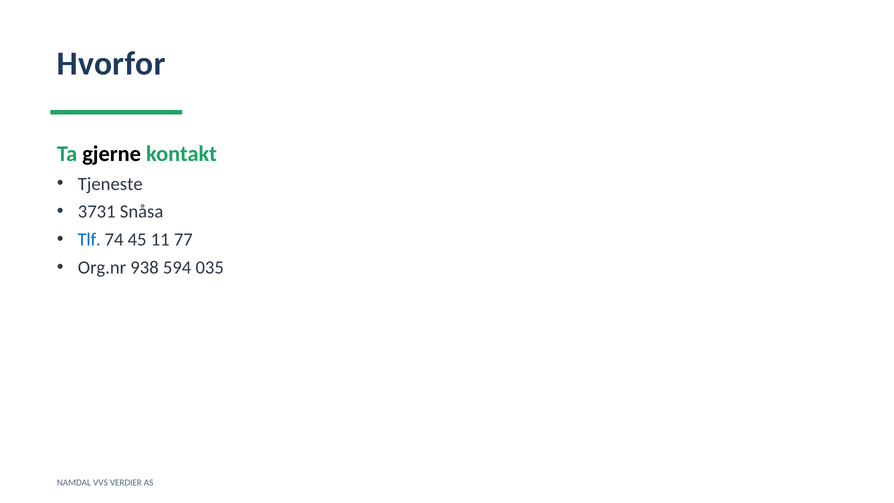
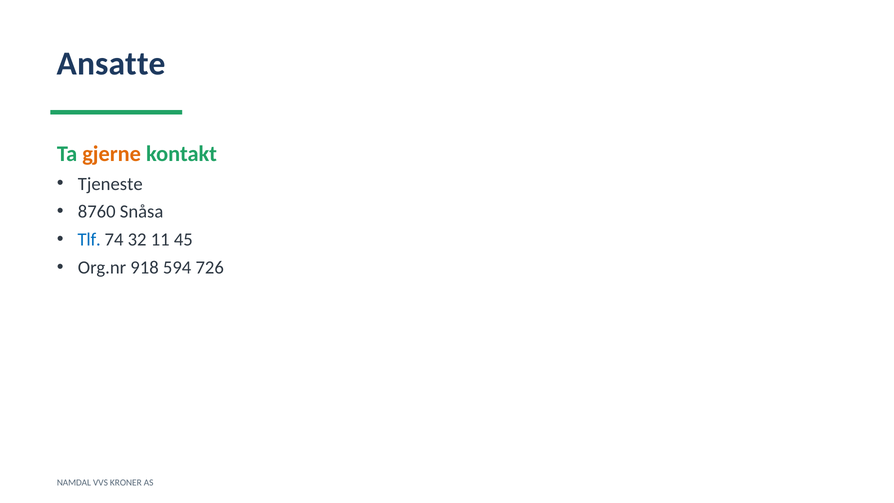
Hvorfor: Hvorfor -> Ansatte (111, 64)
gjerne colour: black -> orange (112, 154)
3731: 3731 -> 8760 (97, 212)
45: 45 -> 32 (137, 240)
77: 77 -> 45 (183, 240)
938: 938 -> 918 (145, 268)
035: 035 -> 726 (210, 268)
VERDIER: VERDIER -> KRONER (126, 483)
